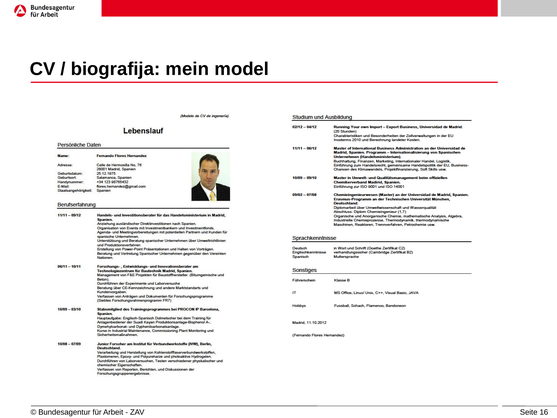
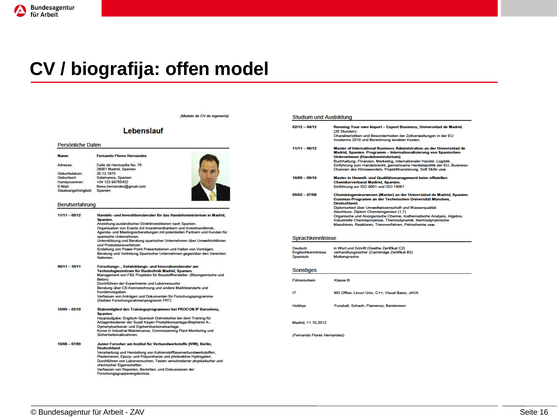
mein: mein -> offen (188, 69)
